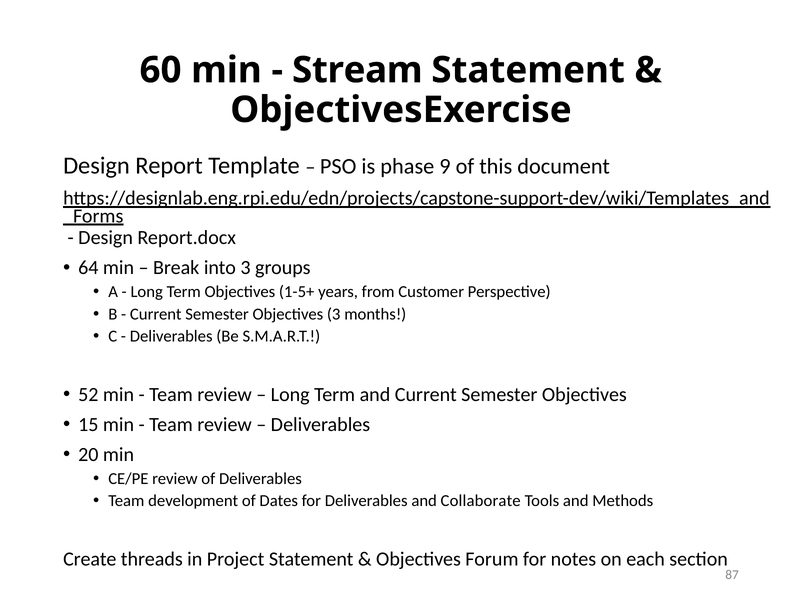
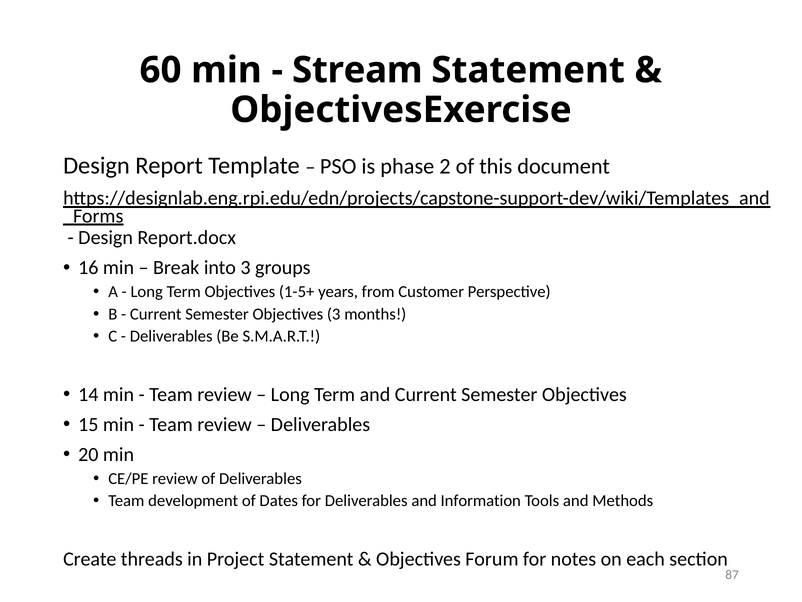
9: 9 -> 2 (445, 166)
64: 64 -> 16 (88, 268)
52: 52 -> 14 (88, 394)
Collaborate: Collaborate -> Information (481, 501)
